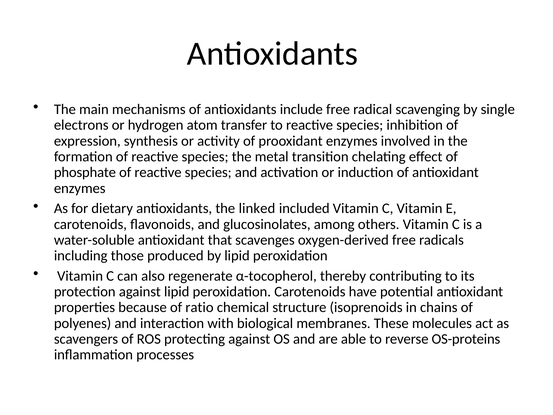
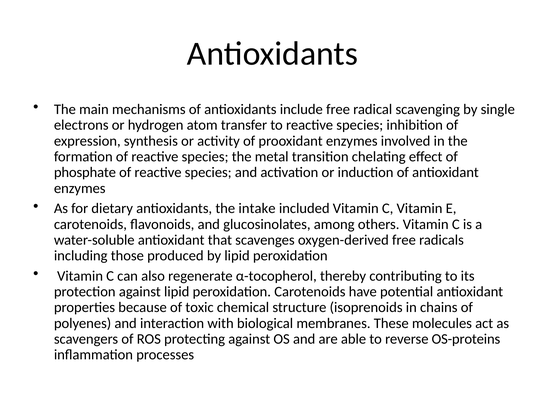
linked: linked -> intake (257, 208)
ratio: ratio -> toxic (199, 307)
